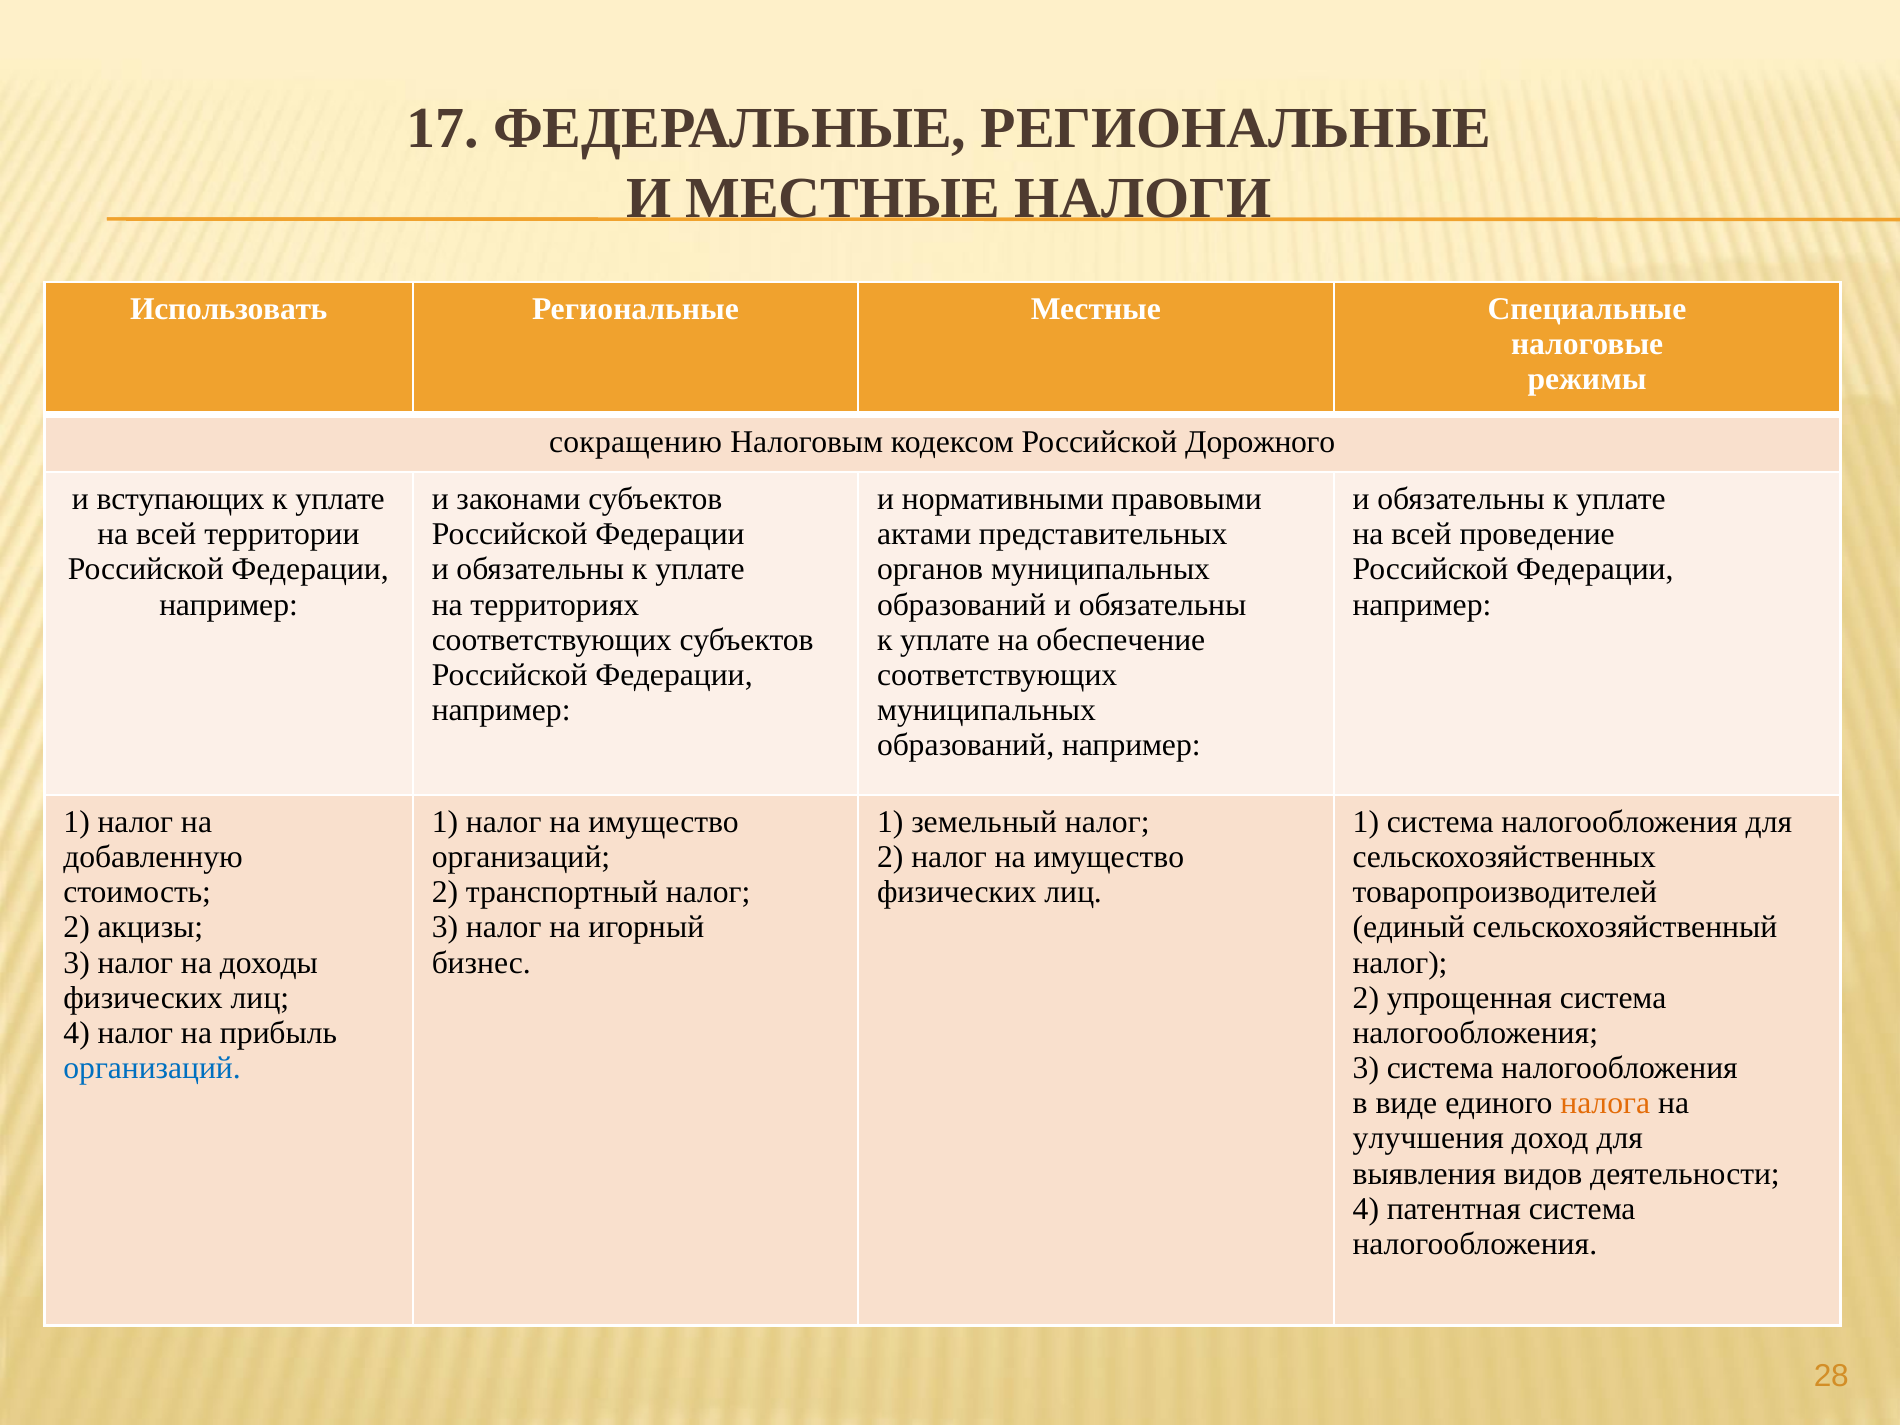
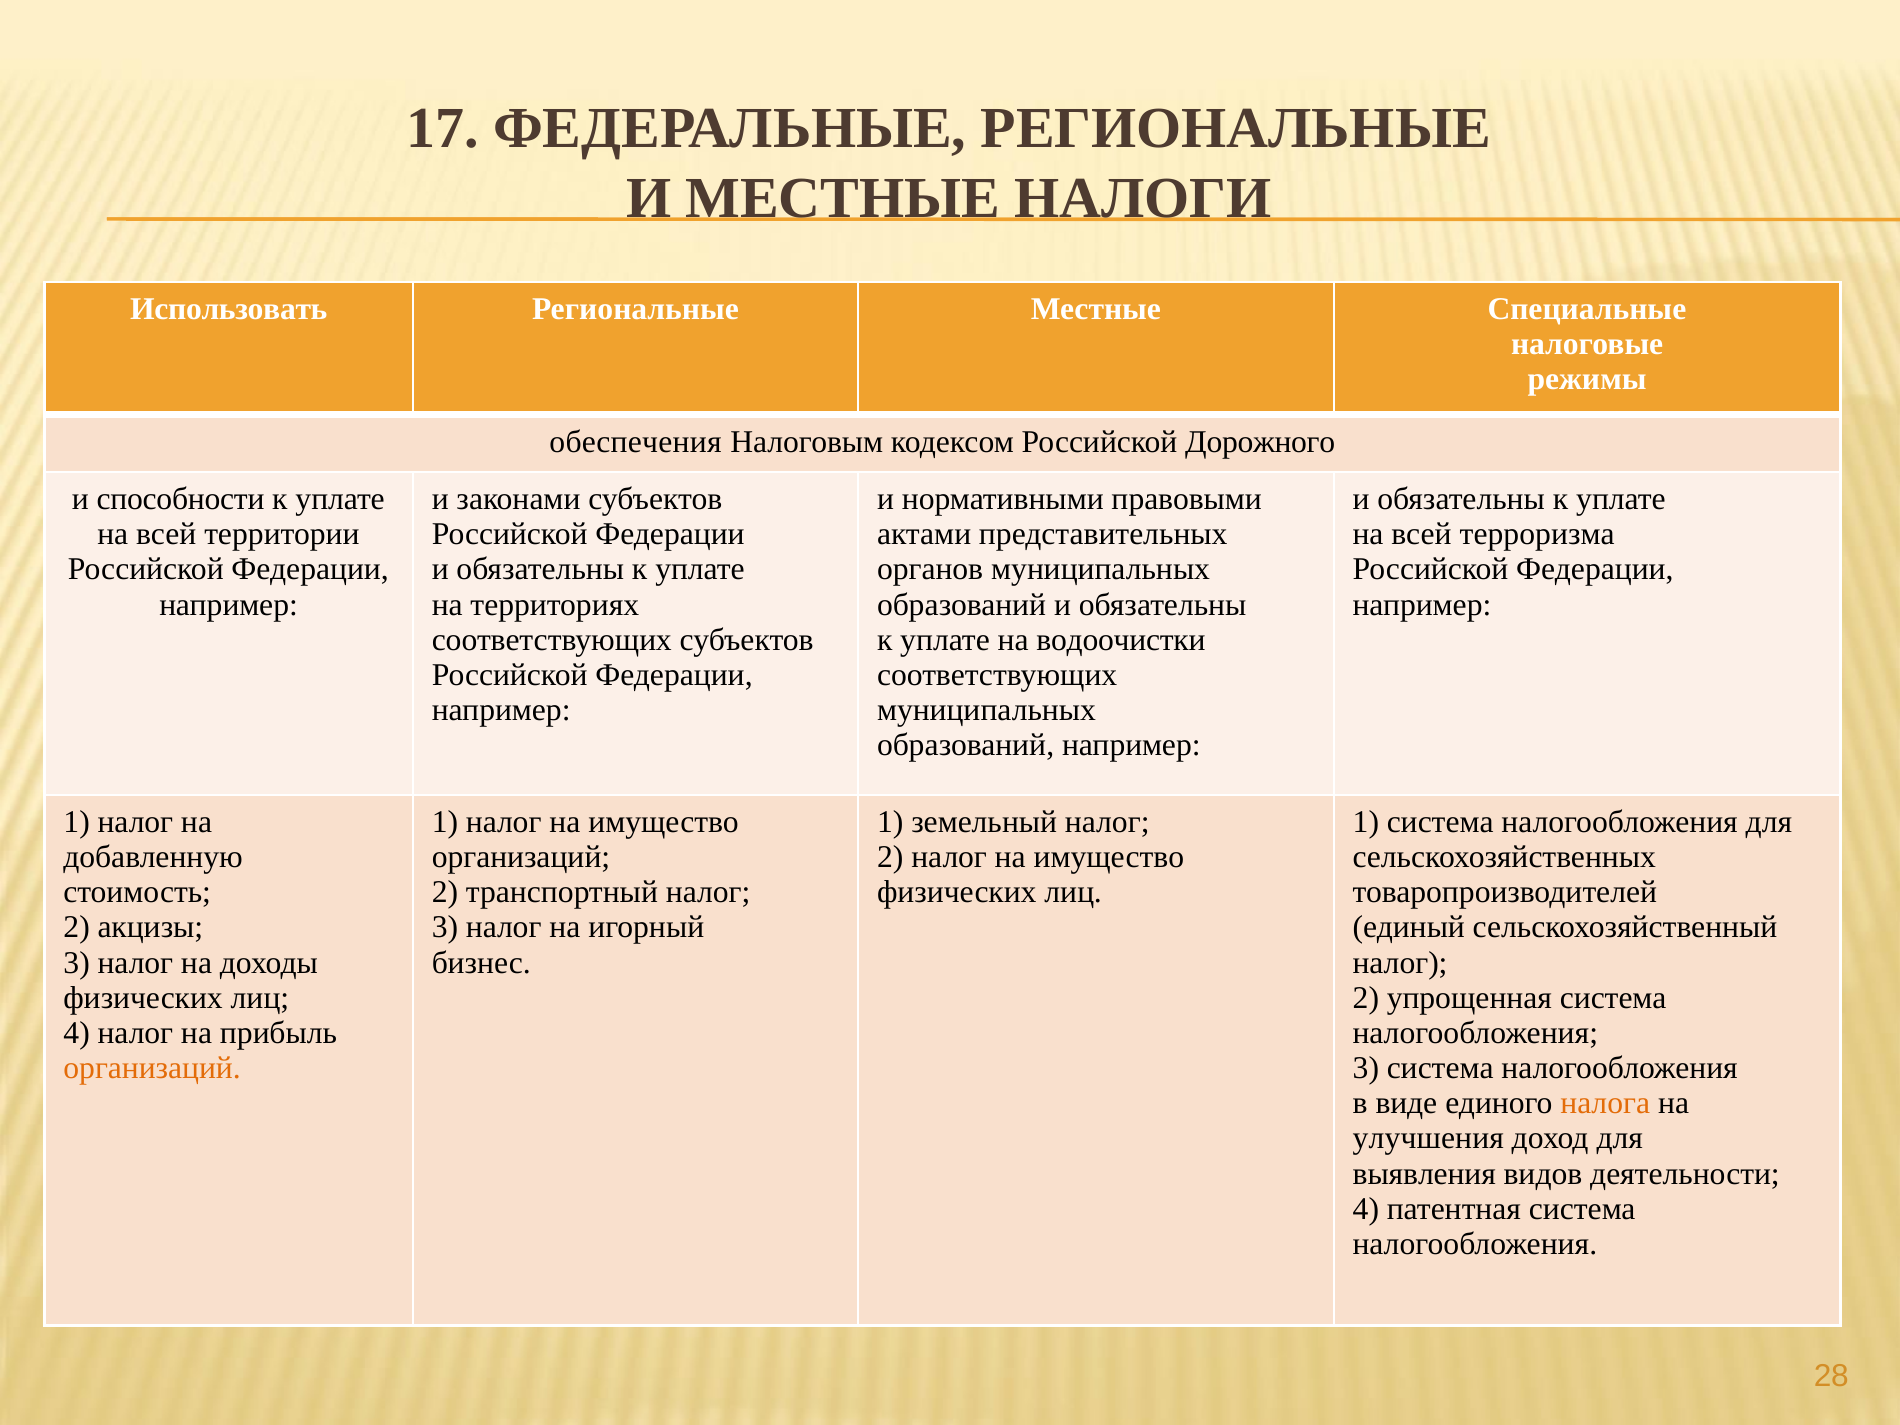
сокращению: сокращению -> обеспечения (636, 442)
вступающих: вступающих -> способности (181, 499)
проведение: проведение -> терроризма (1537, 534)
обеспечение: обеспечение -> водоочистки (1121, 640)
организаций colour: blue -> orange (152, 1068)
